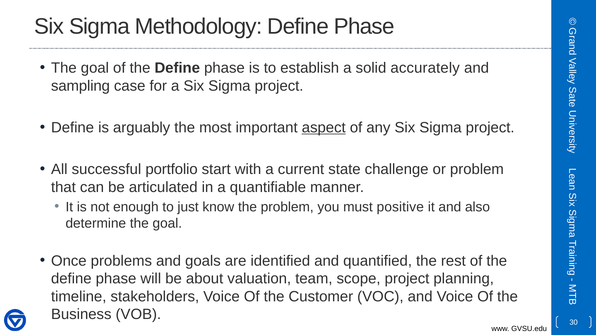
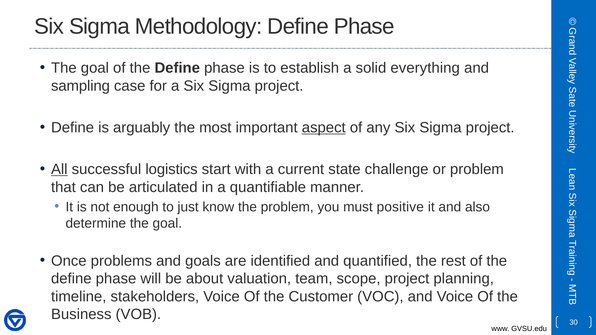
accurately: accurately -> everything (425, 68)
All underline: none -> present (59, 169)
portfolio: portfolio -> logistics (172, 169)
